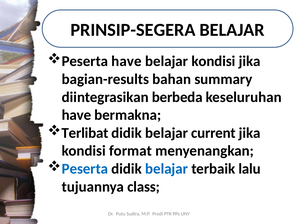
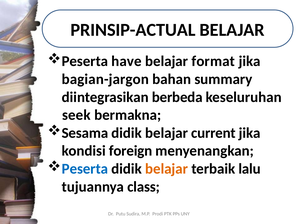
PRINSIP-SEGERA: PRINSIP-SEGERA -> PRINSIP-ACTUAL (133, 30)
belajar kondisi: kondisi -> format (213, 61)
bagian-results: bagian-results -> bagian-jargon (105, 79)
have: have -> seek (76, 115)
Terlibat: Terlibat -> Sesama (85, 133)
format: format -> foreign (131, 151)
belajar colour: blue -> orange (167, 168)
